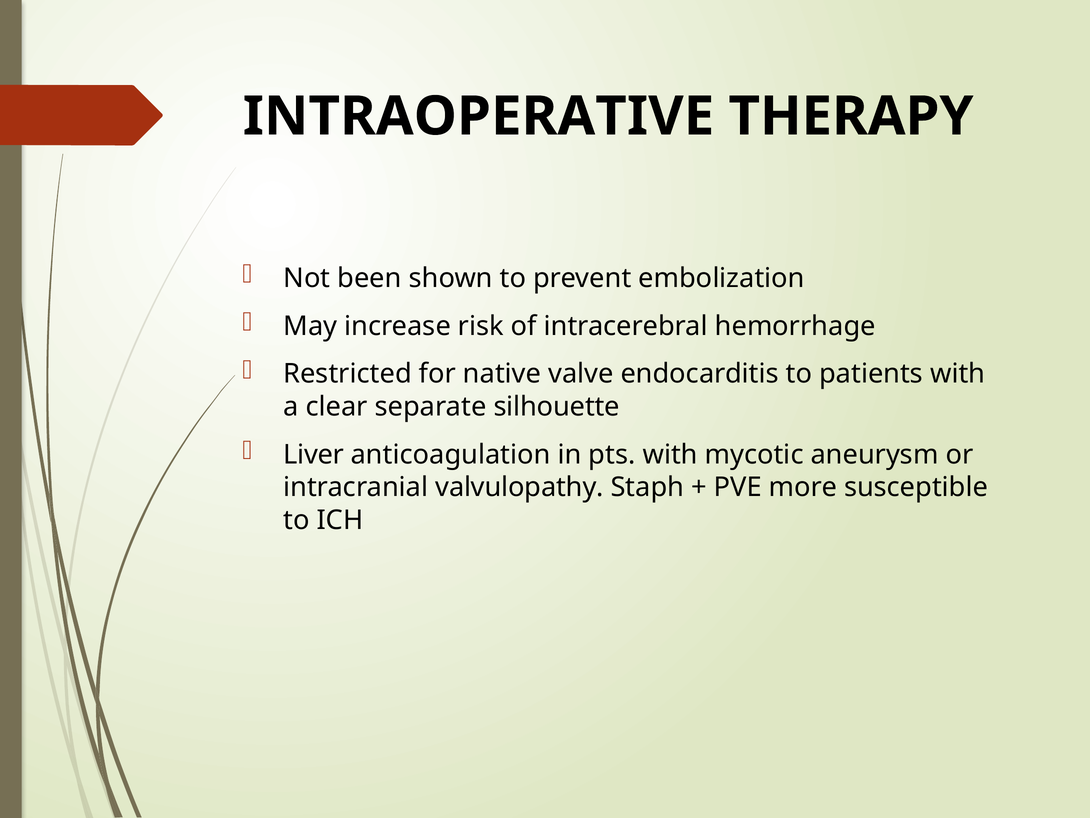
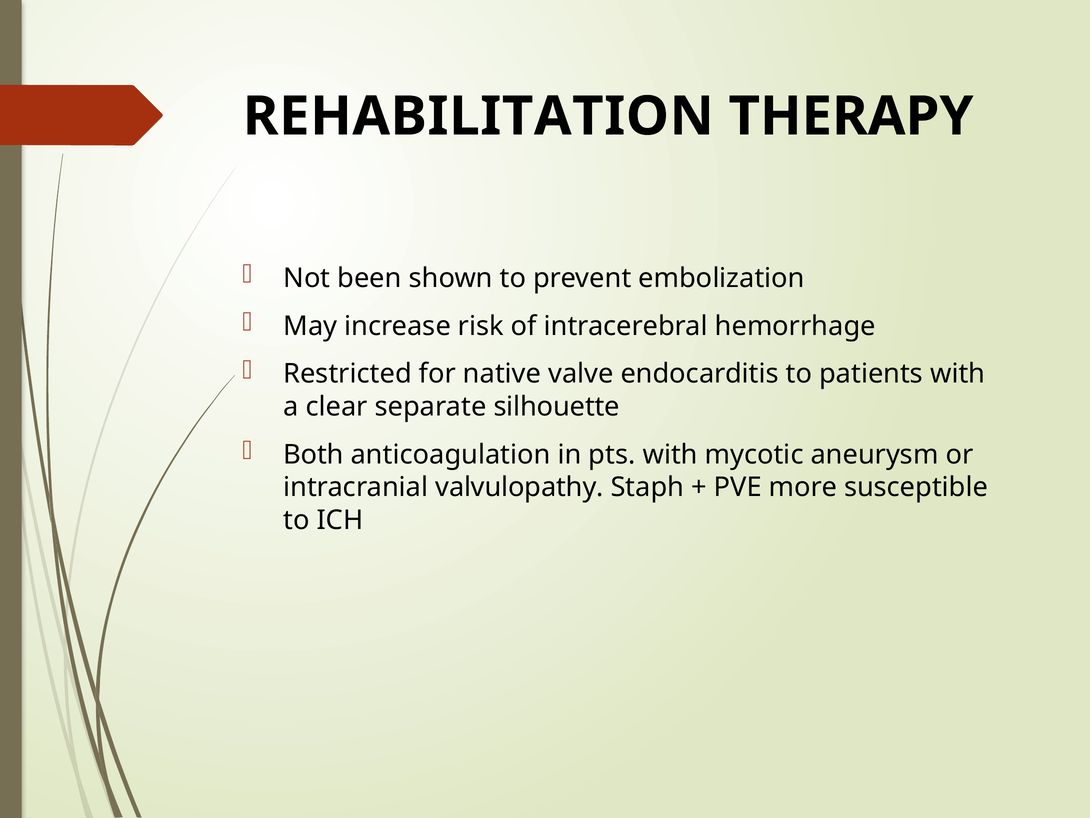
INTRAOPERATIVE: INTRAOPERATIVE -> REHABILITATION (478, 116)
Liver: Liver -> Both (314, 454)
